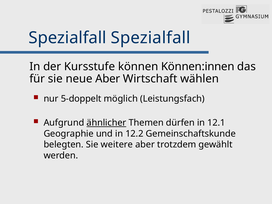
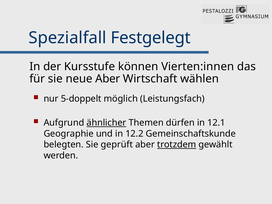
Spezialfall Spezialfall: Spezialfall -> Festgelegt (151, 38)
Können:innen: Können:innen -> Vierten:innen (198, 67)
weitere: weitere -> geprüft (117, 145)
trotzdem underline: none -> present (177, 145)
